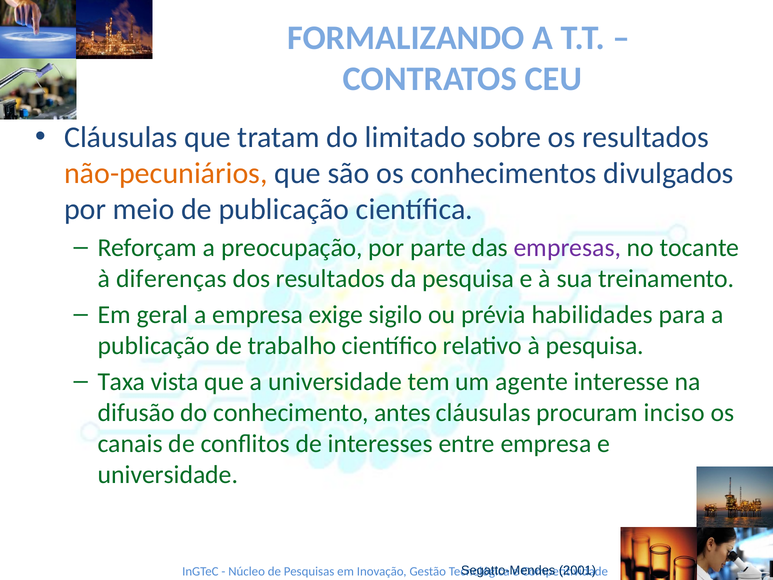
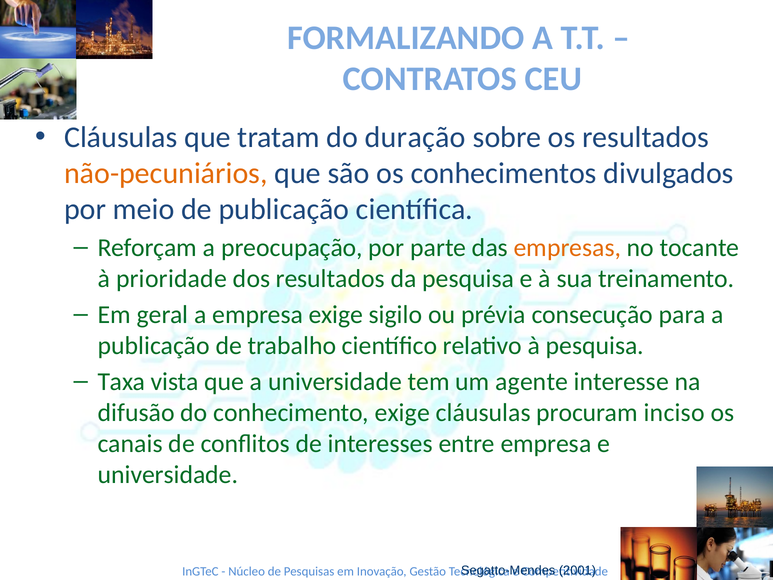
limitado: limitado -> duração (415, 137)
empresas colour: purple -> orange (567, 248)
diferenças: diferenças -> prioridade (171, 279)
habilidades: habilidades -> consecução (592, 315)
conhecimento antes: antes -> exige (402, 413)
